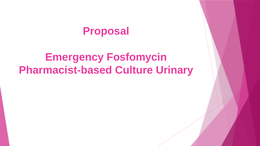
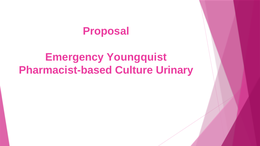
Fosfomycin: Fosfomycin -> Youngquist (137, 57)
